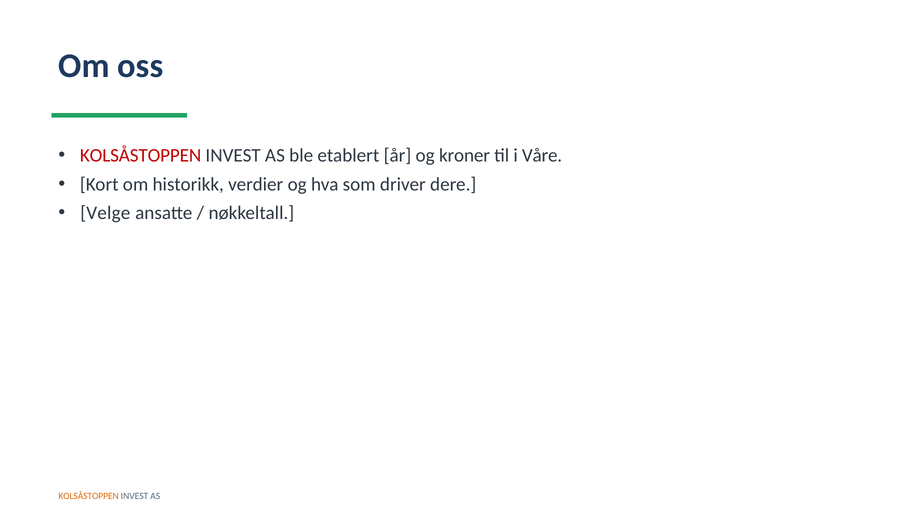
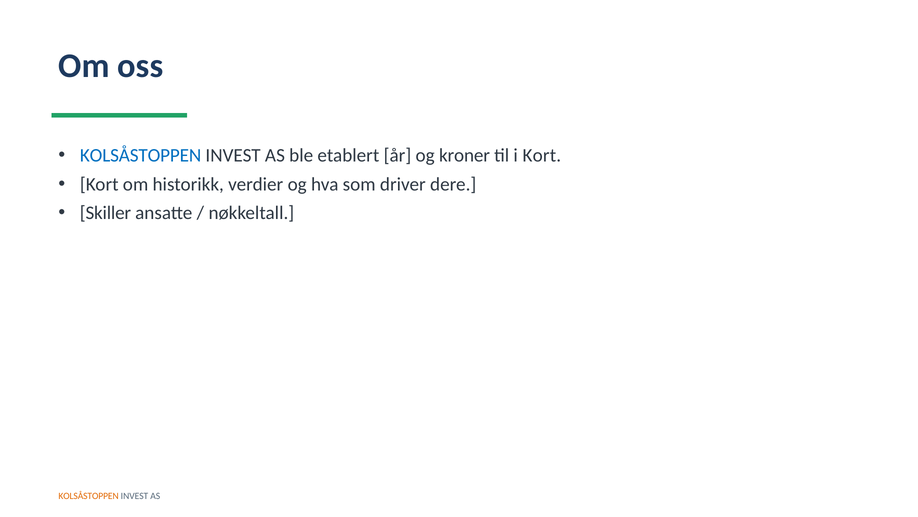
KOLSÅSTOPPEN colour: red -> blue (141, 155)
i Våre: Våre -> Kort (542, 155)
Velge: Velge -> Skiller (106, 213)
